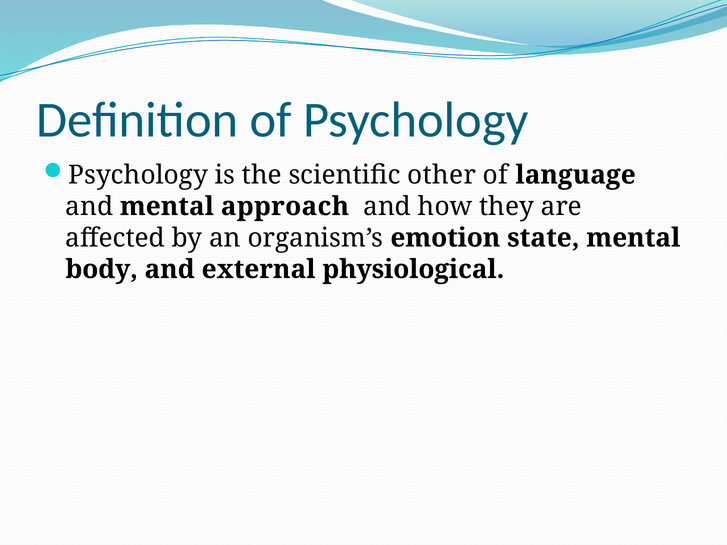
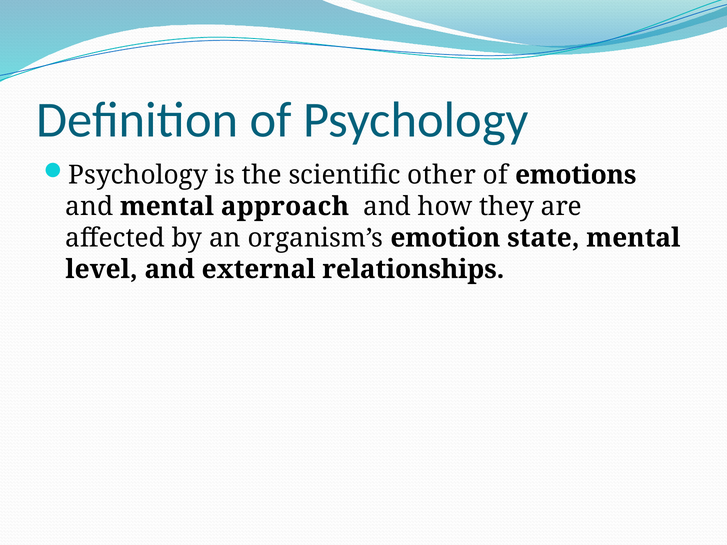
language: language -> emotions (576, 175)
body: body -> level (101, 269)
physiological: physiological -> relationships (413, 269)
